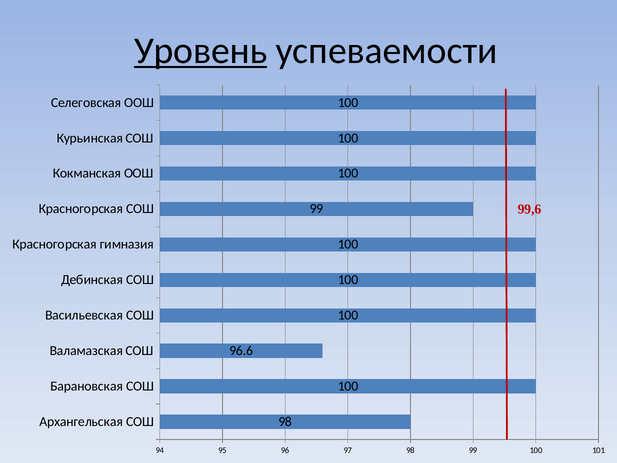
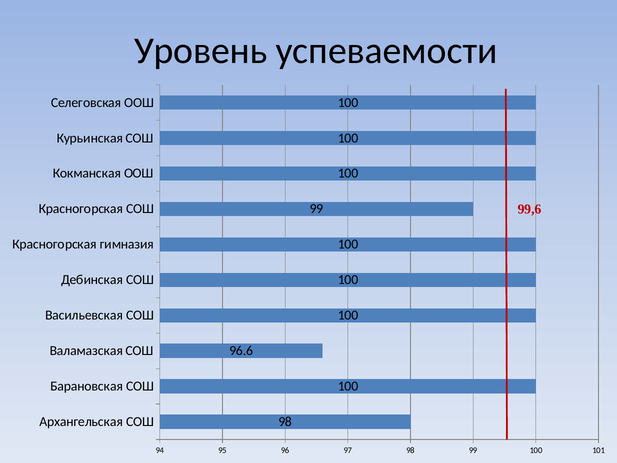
Уровень underline: present -> none (201, 51)
